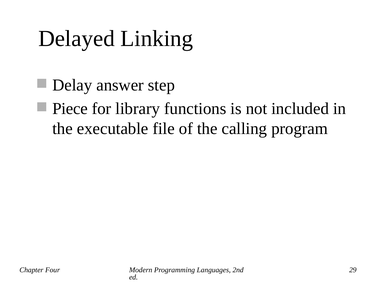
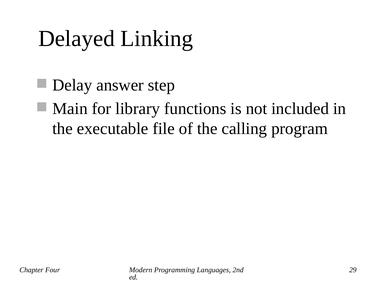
Piece: Piece -> Main (70, 109)
